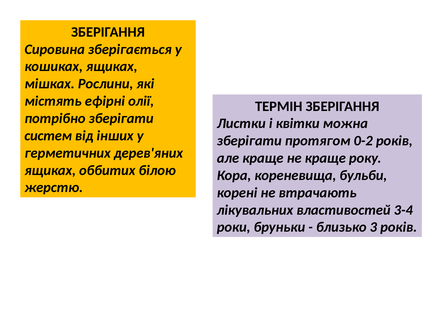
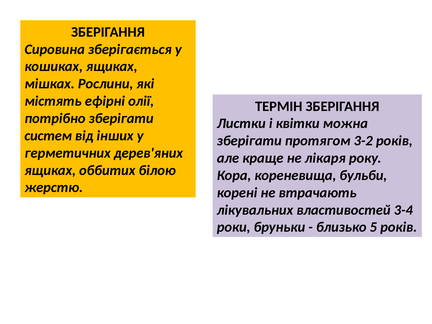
0-2: 0-2 -> 3-2 (363, 141)
не краще: краще -> лікаря (325, 158)
3: 3 -> 5 (373, 227)
